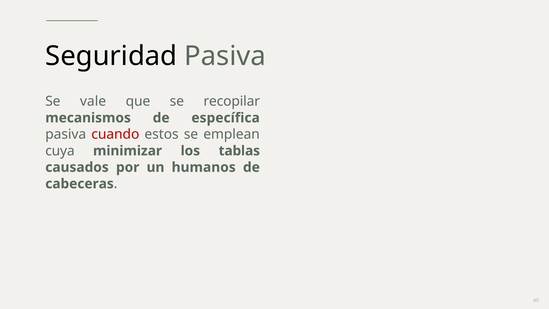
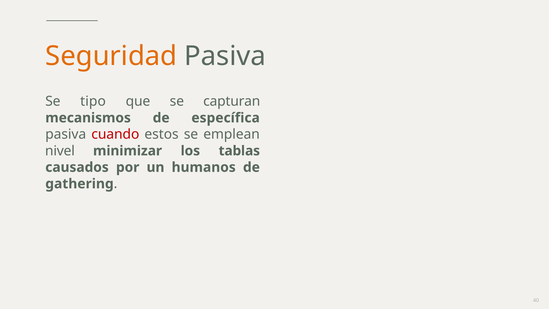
Seguridad colour: black -> orange (111, 56)
vale: vale -> tipo (93, 101)
recopilar: recopilar -> capturan (232, 101)
cuya: cuya -> nivel (60, 151)
cabeceras: cabeceras -> gathering (79, 184)
